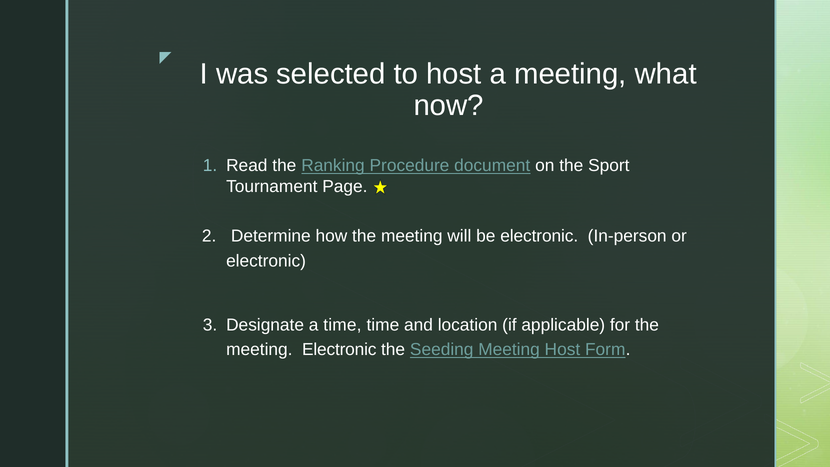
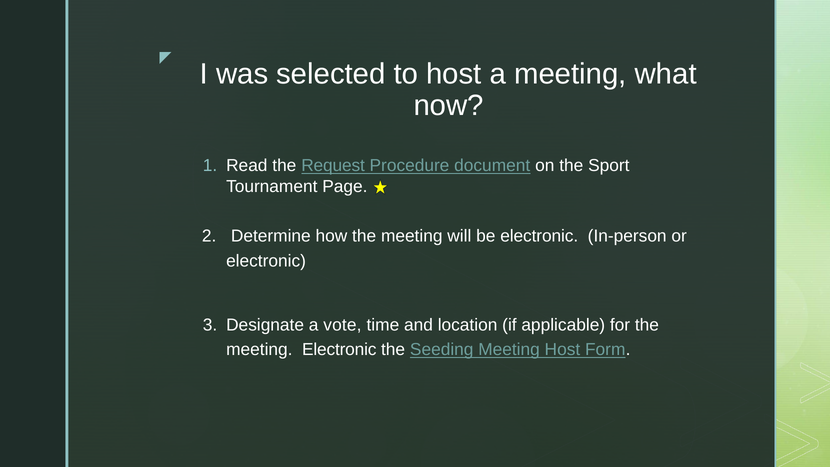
Ranking: Ranking -> Request (333, 166)
a time: time -> vote (342, 325)
